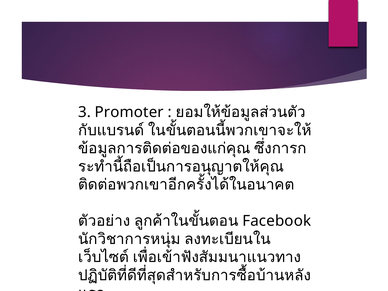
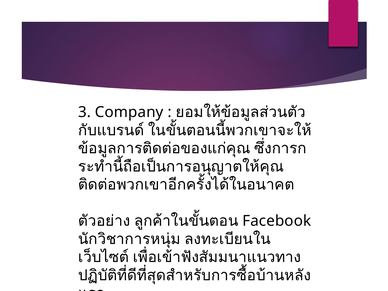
Promoter: Promoter -> Company (129, 112)
